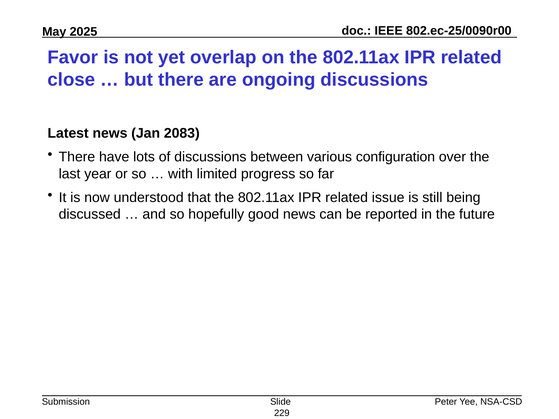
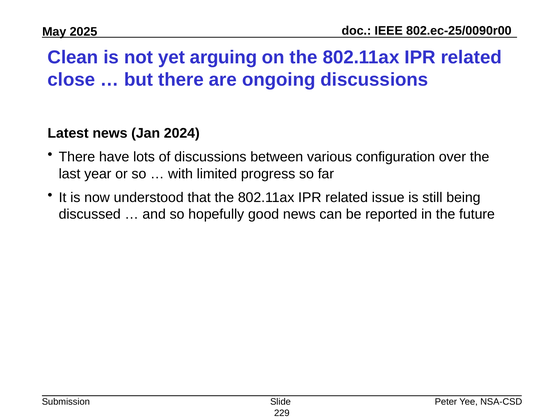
Favor: Favor -> Clean (73, 57)
overlap: overlap -> arguing (223, 57)
2083: 2083 -> 2024 (182, 133)
